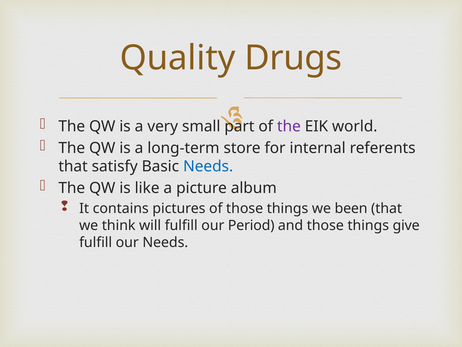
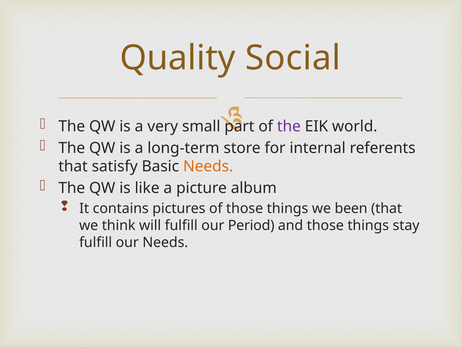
Drugs: Drugs -> Social (293, 58)
Needs colour: blue -> orange (208, 166)
give: give -> stay (406, 225)
